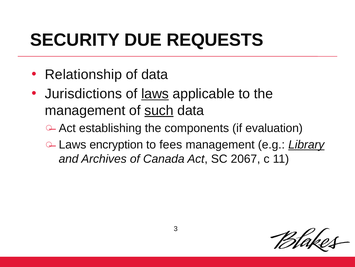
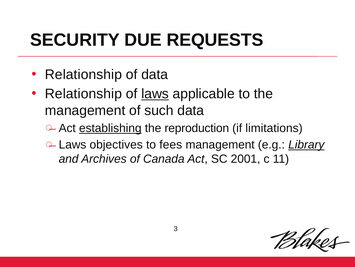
Jurisdictions: Jurisdictions -> Relationship (83, 94)
such underline: present -> none (159, 110)
establishing underline: none -> present (110, 128)
components: components -> reproduction (197, 128)
evaluation: evaluation -> limitations (274, 128)
encryption: encryption -> objectives (116, 144)
2067: 2067 -> 2001 (246, 159)
